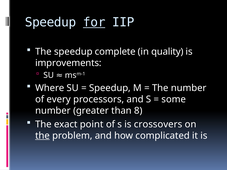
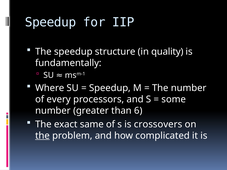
for underline: present -> none (94, 22)
complete: complete -> structure (115, 52)
improvements: improvements -> fundamentally (68, 63)
8: 8 -> 6 (138, 111)
point: point -> same (92, 124)
